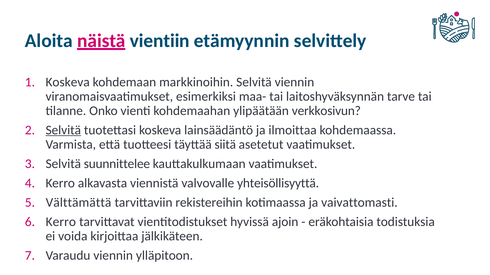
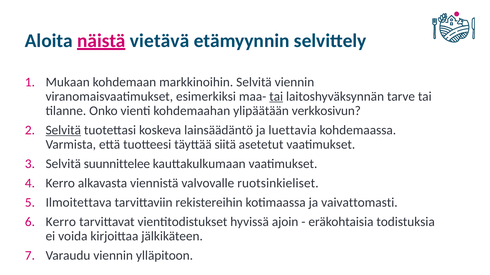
vientiin: vientiin -> vietävä (160, 41)
Koskeva: Koskeva -> Mukaan (68, 82)
tai underline: none -> present (276, 97)
ilmoittaa: ilmoittaa -> luettavia (293, 130)
yhteisöllisyyttä: yhteisöllisyyttä -> ruotsinkieliset (278, 184)
Välttämättä: Välttämättä -> Ilmoitettava (79, 203)
